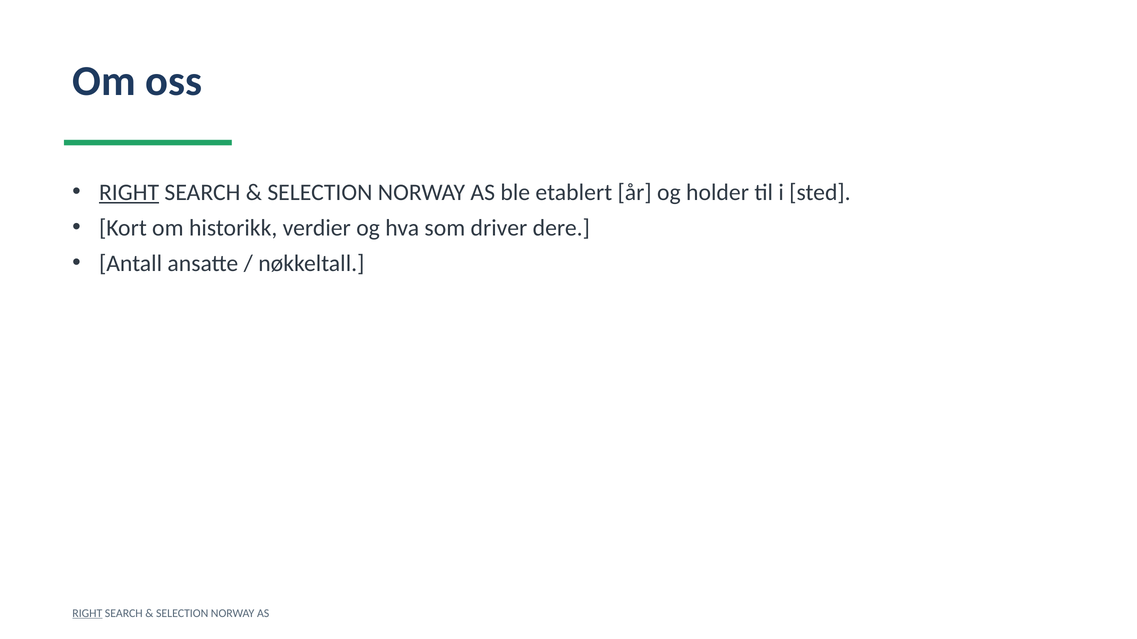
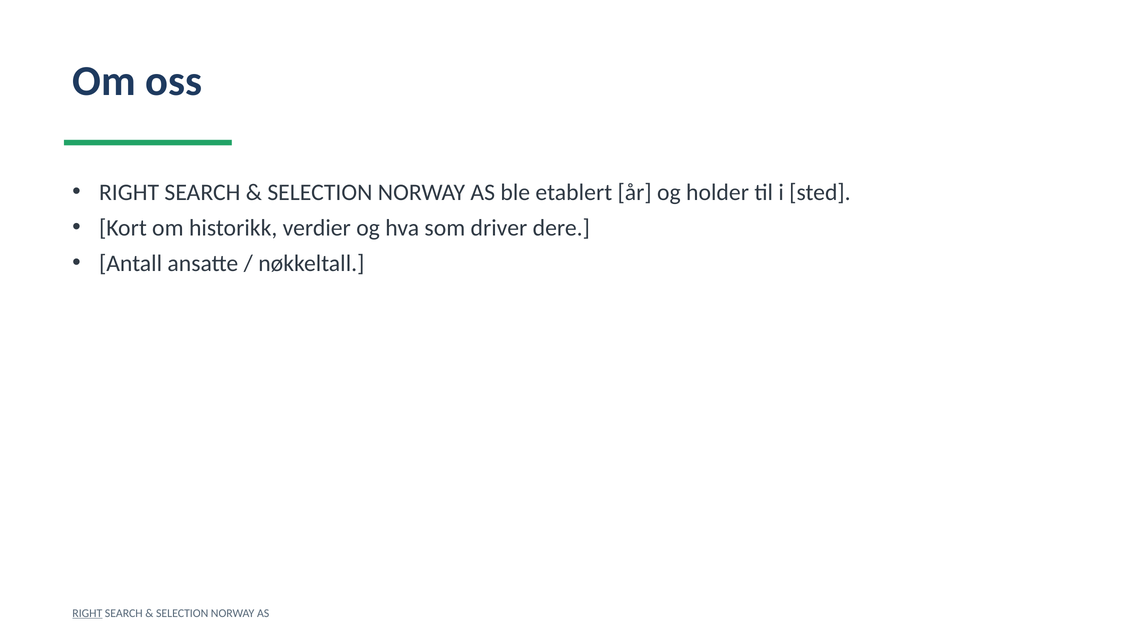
RIGHT underline: present -> none (129, 193)
